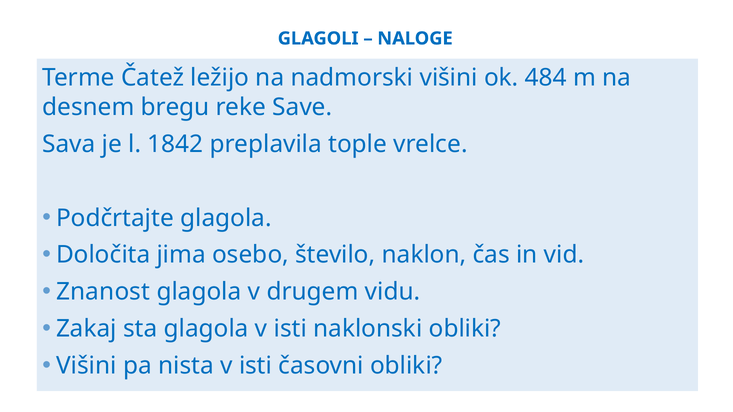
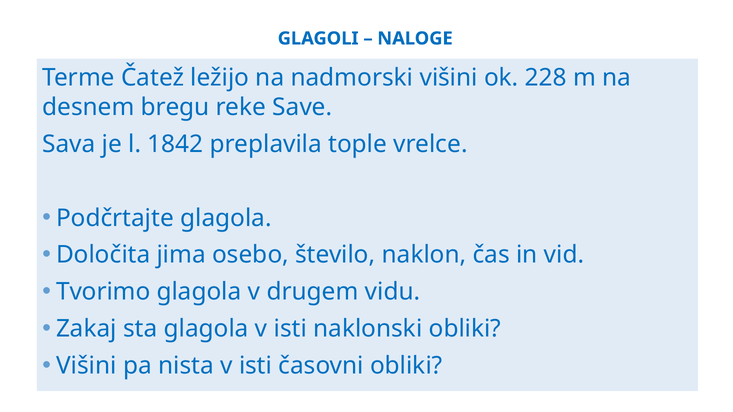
484: 484 -> 228 (546, 78)
Znanost: Znanost -> Tvorimo (103, 292)
